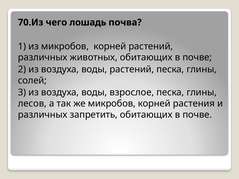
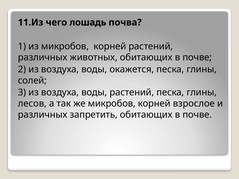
70.Из: 70.Из -> 11.Из (31, 22)
воды растений: растений -> окажется (132, 69)
воды взрослое: взрослое -> растений (132, 93)
растения: растения -> взрослое (194, 104)
